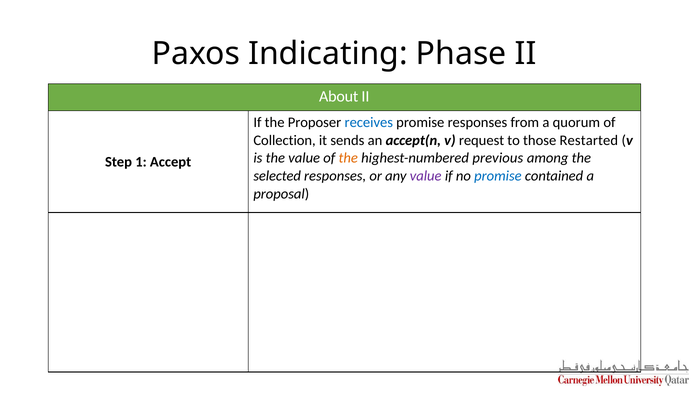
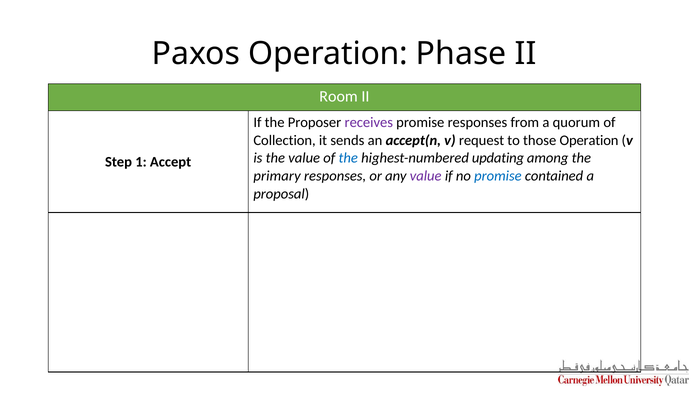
Paxos Indicating: Indicating -> Operation (328, 54)
About: About -> Room (339, 96)
receives colour: blue -> purple (369, 122)
those Restarted: Restarted -> Operation (589, 140)
the colour: orange -> blue (348, 158)
highest-numbered previous: previous -> updating (498, 158)
selected: selected -> primary (277, 176)
